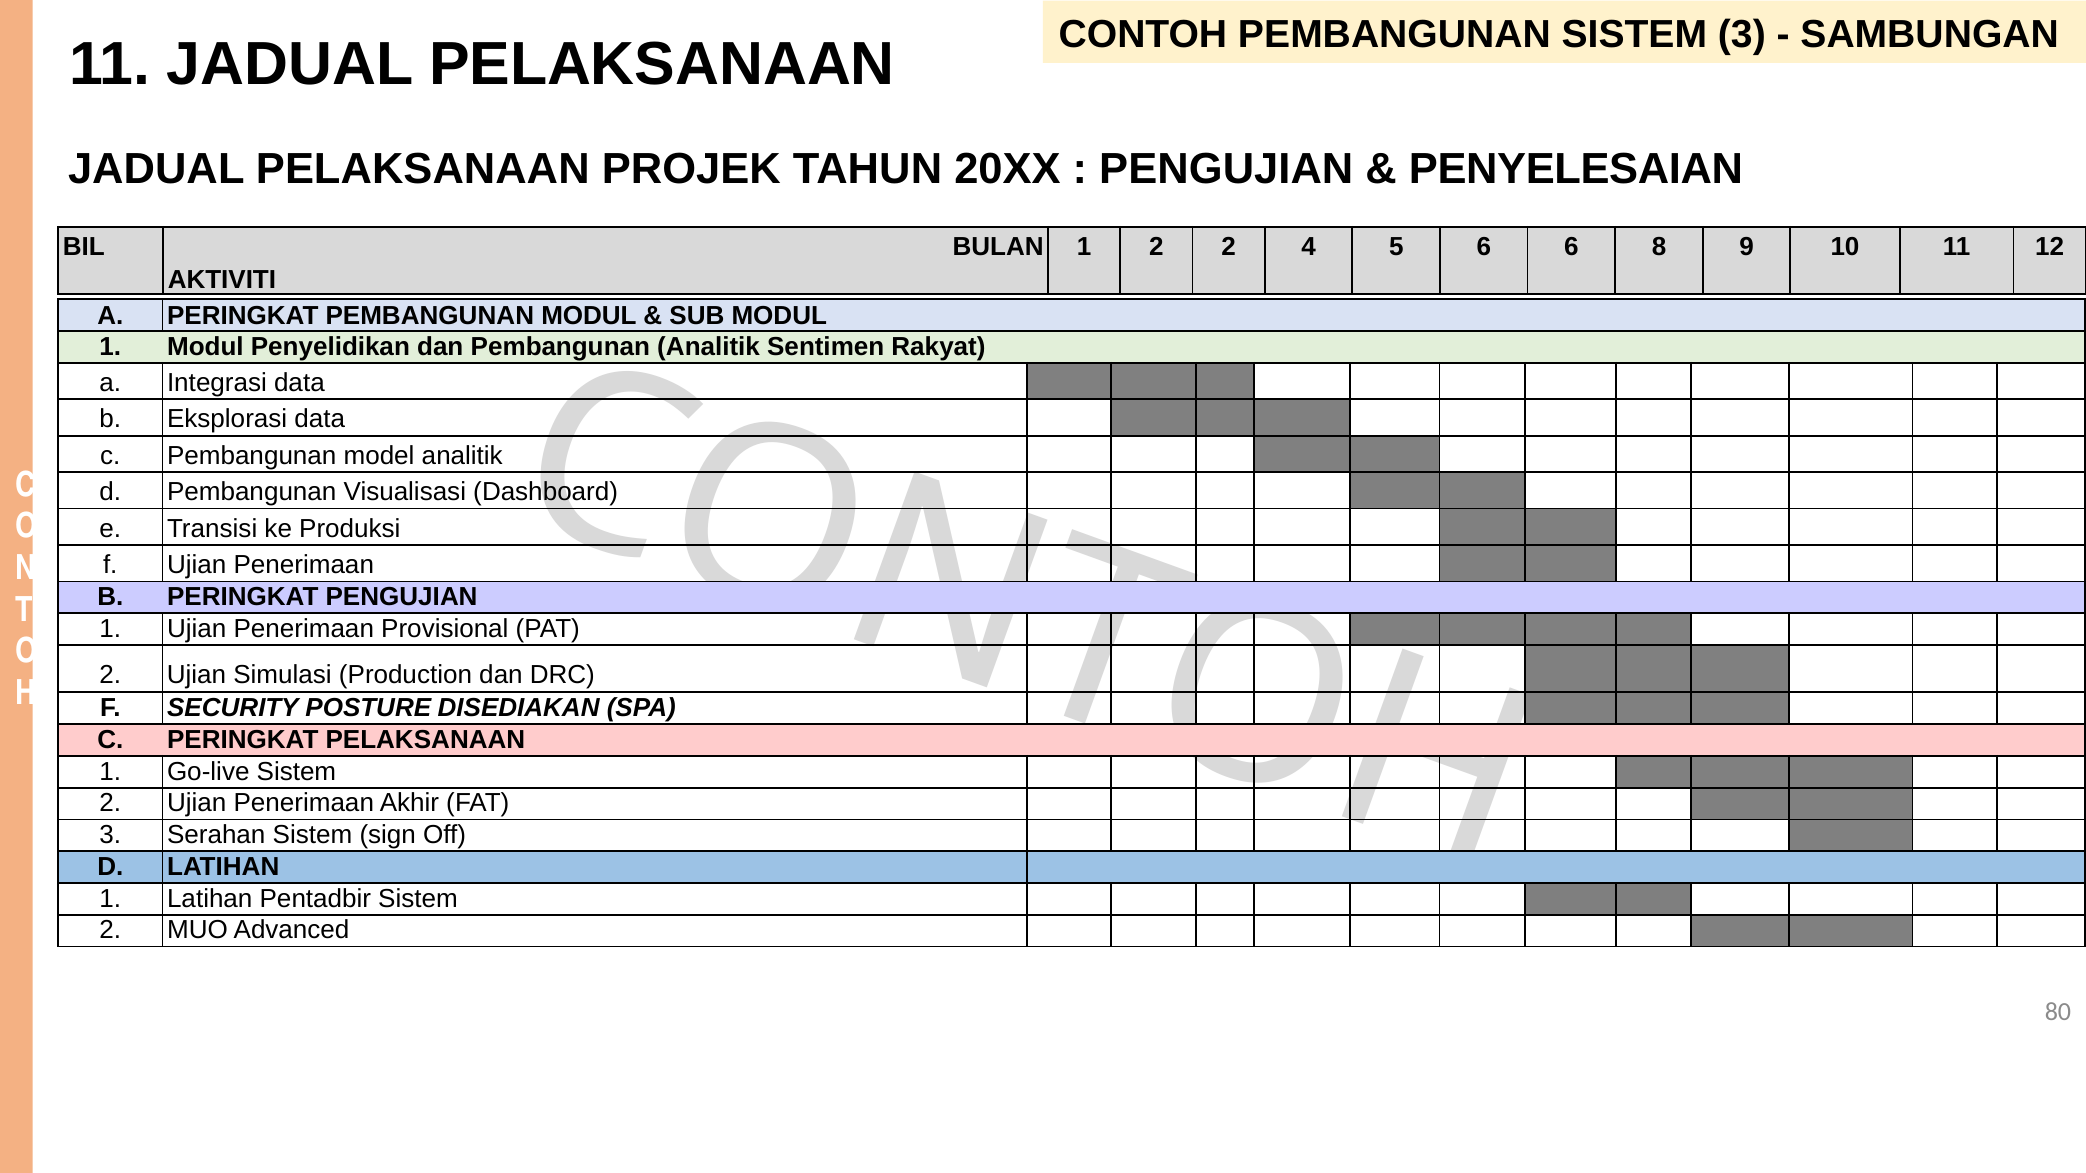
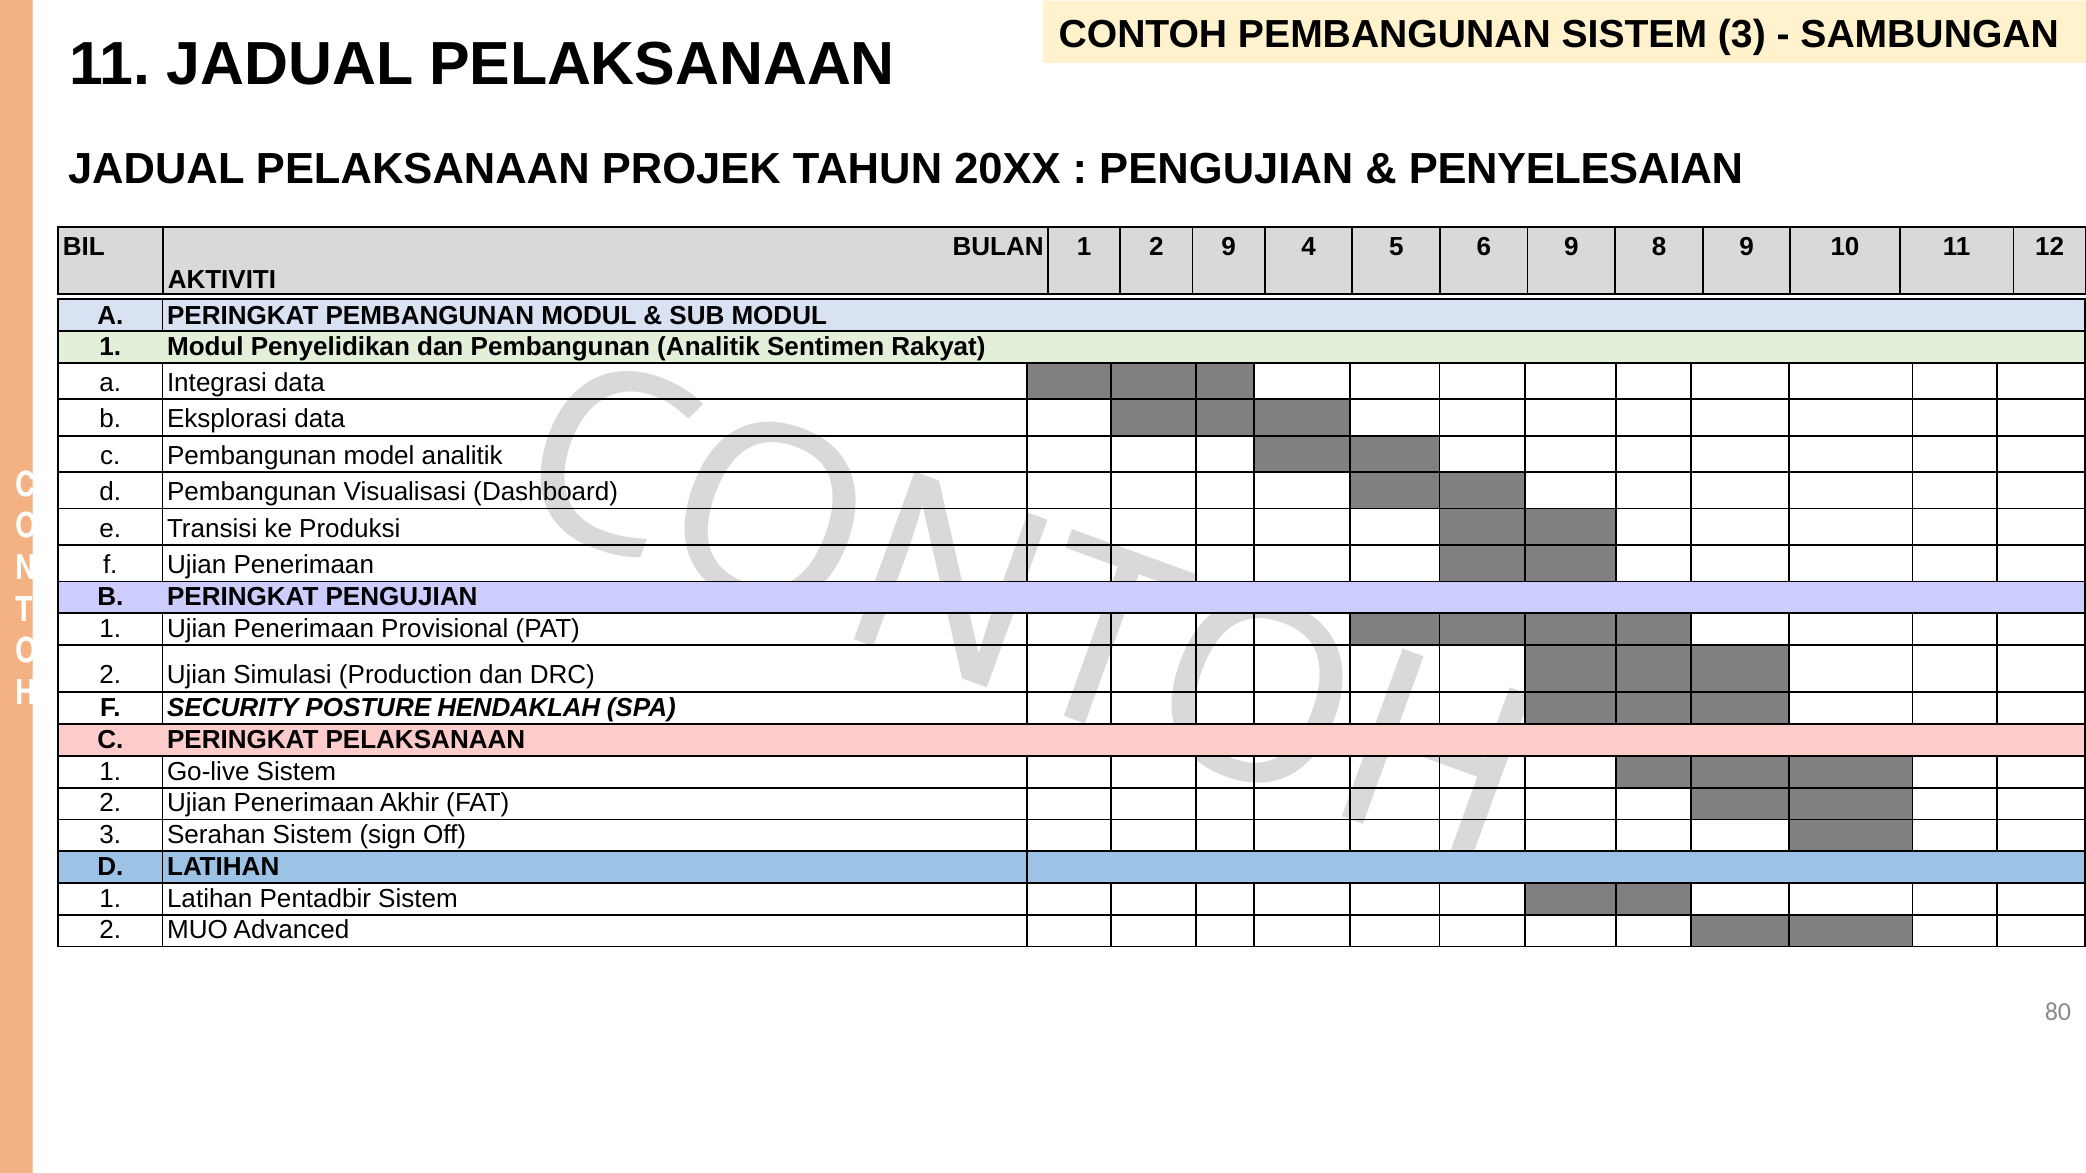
2 2: 2 -> 9 (1229, 247)
6 6: 6 -> 9 (1571, 247)
DISEDIAKAN: DISEDIAKAN -> HENDAKLAH (519, 708)
